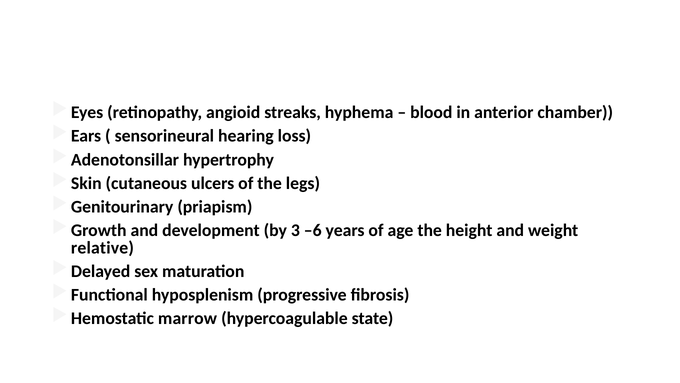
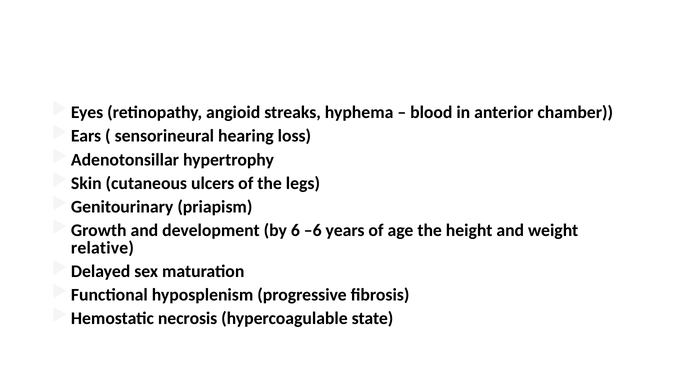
3: 3 -> 6 (295, 230)
marrow: marrow -> necrosis (188, 318)
